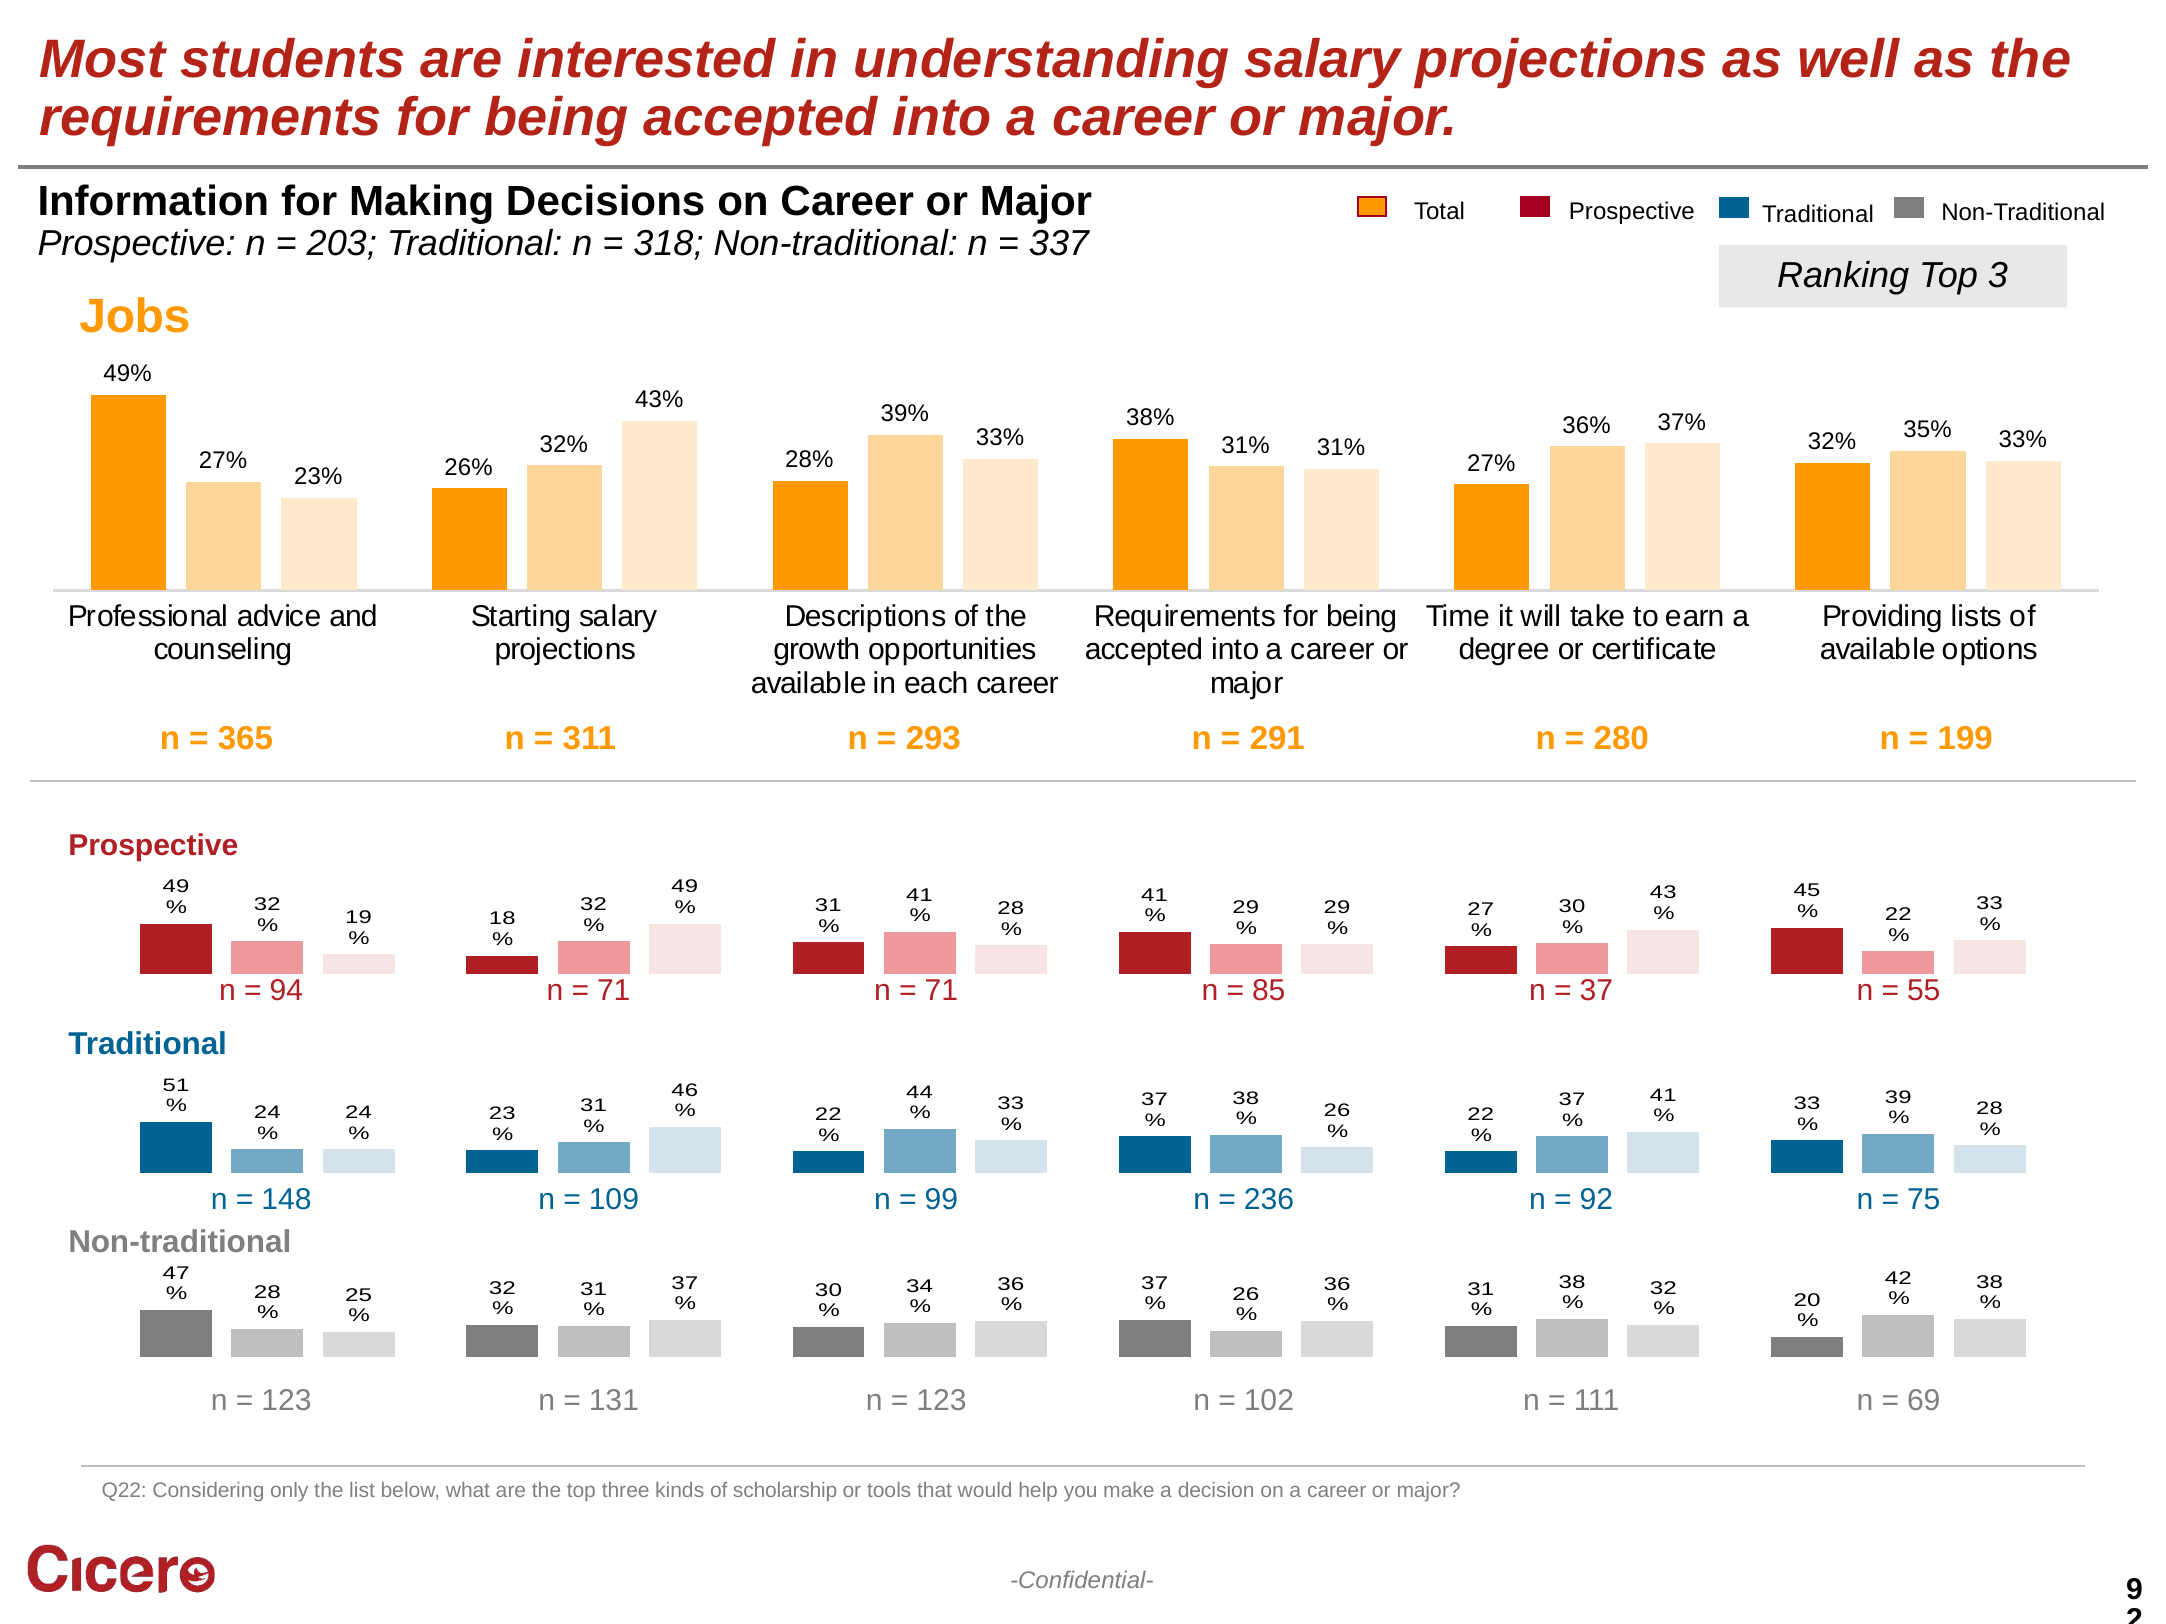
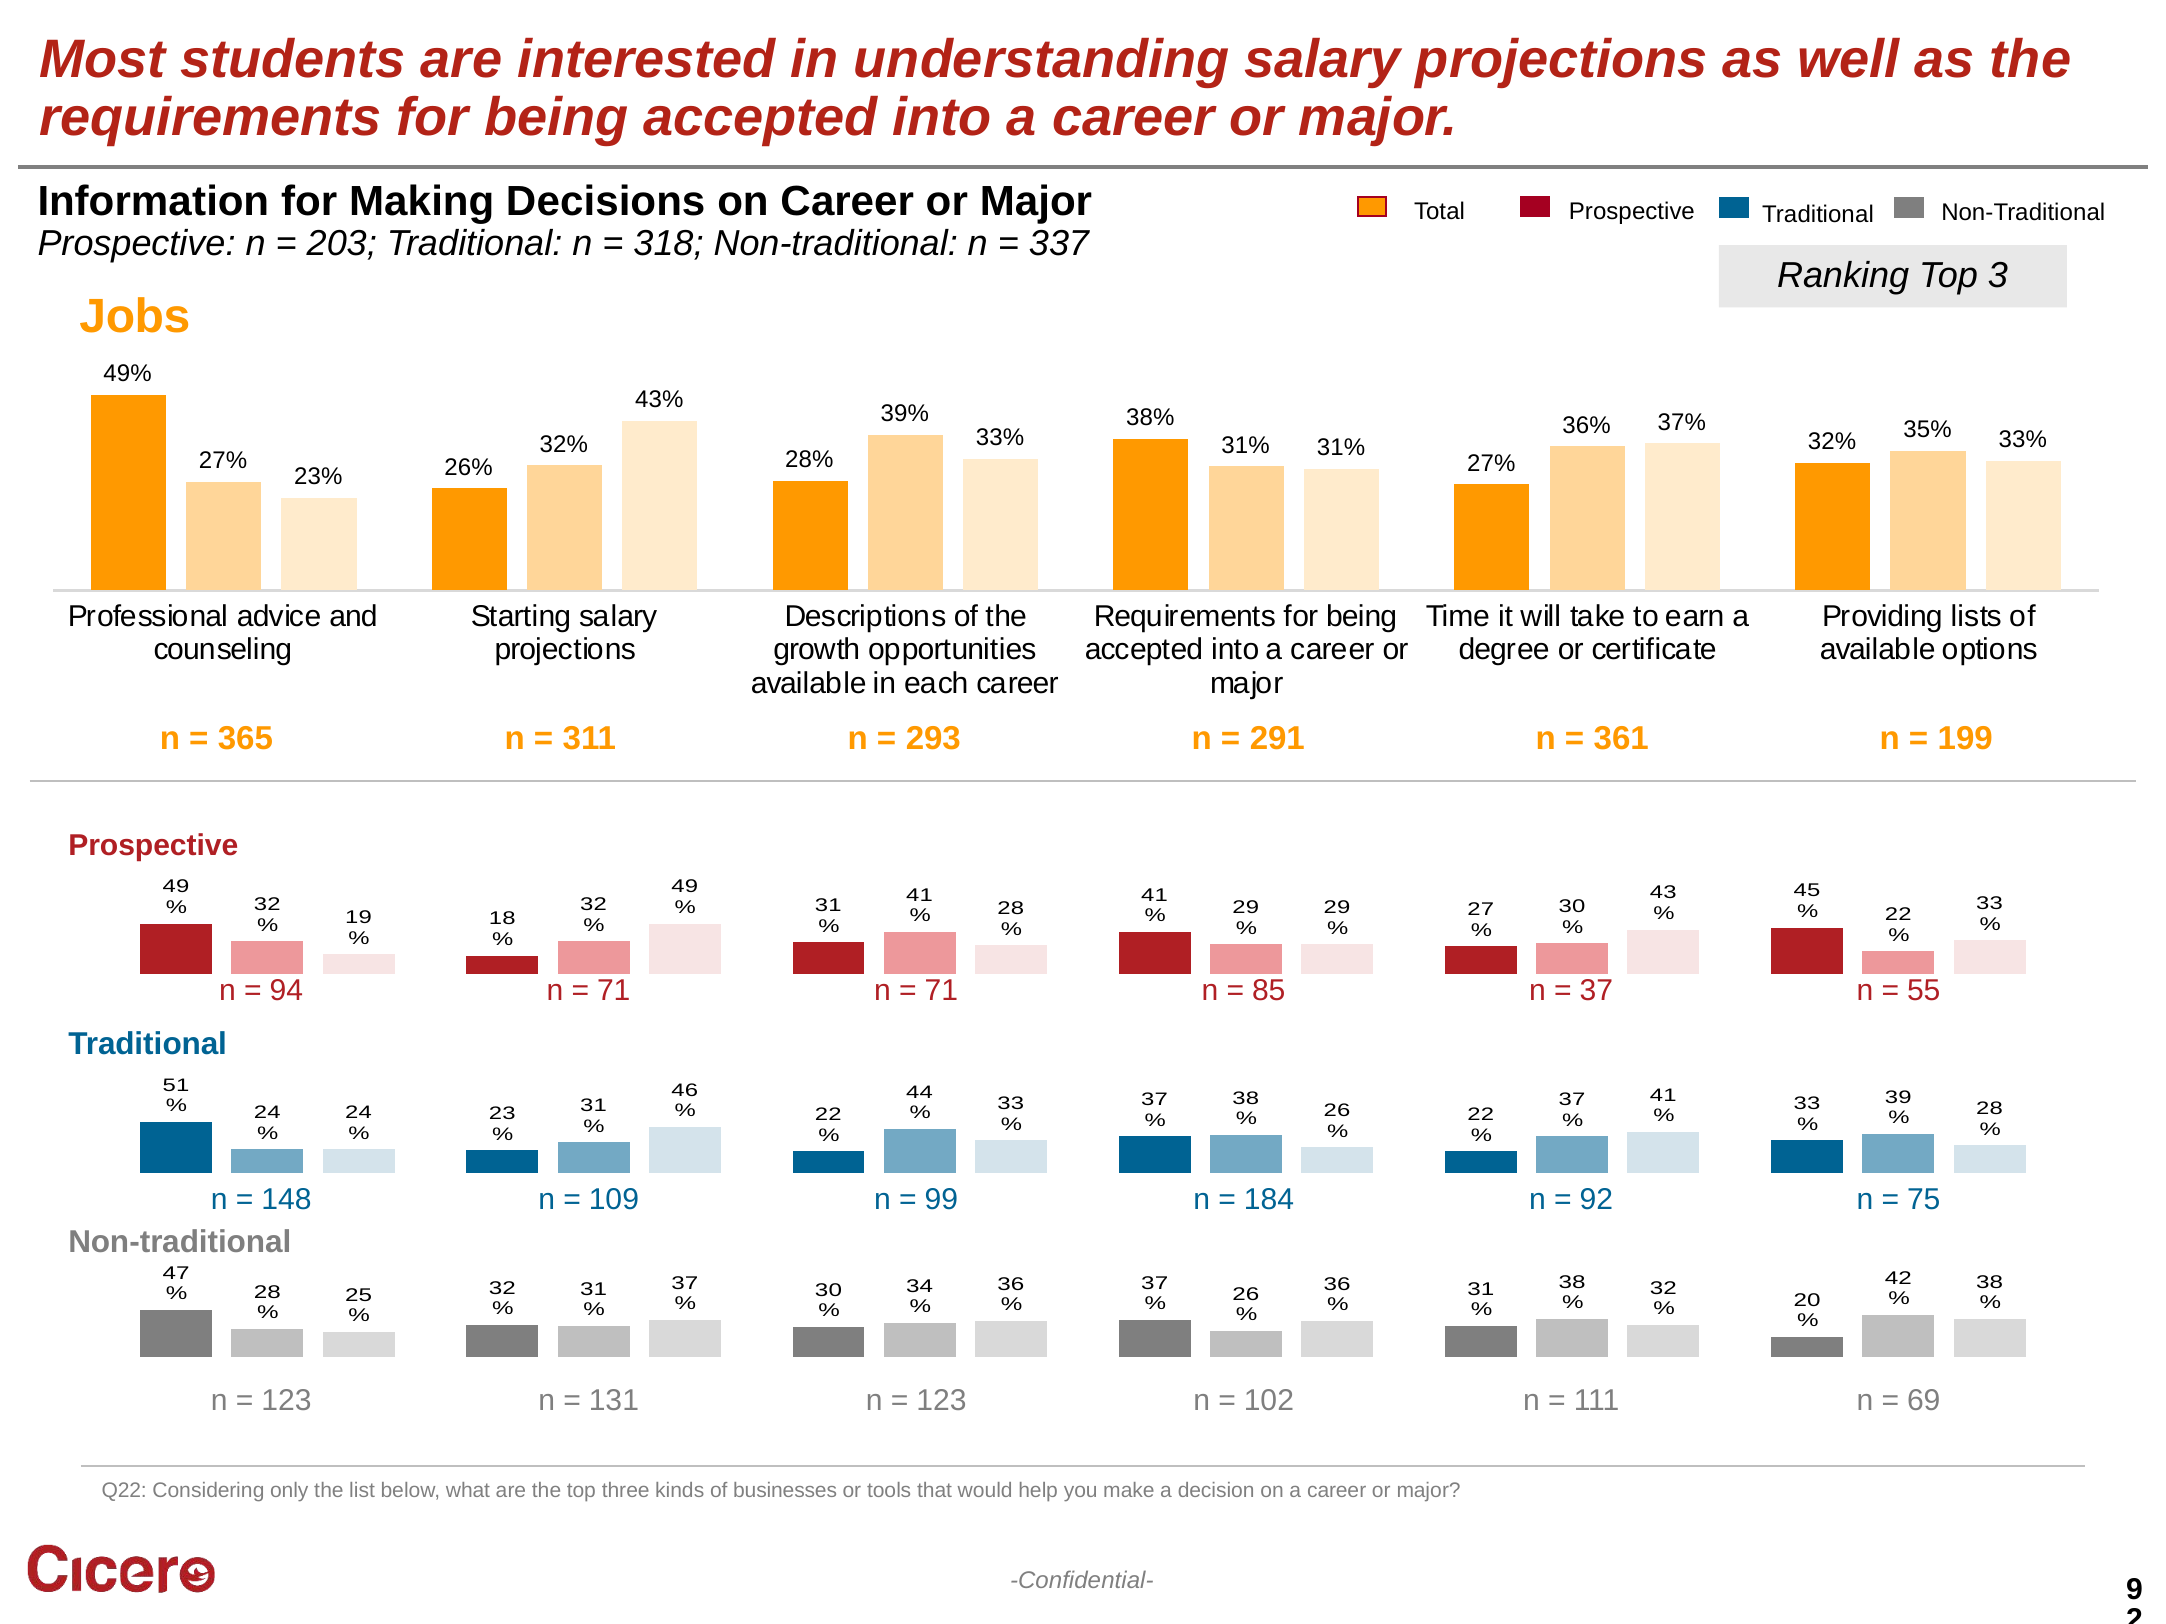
280: 280 -> 361 (1621, 739)
236: 236 -> 184 (1269, 1200)
scholarship: scholarship -> businesses (785, 1491)
